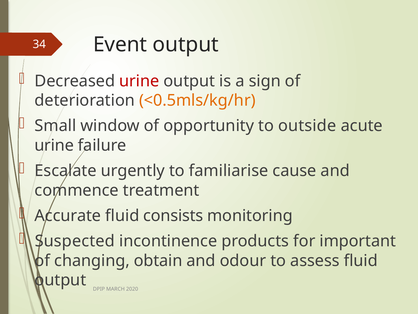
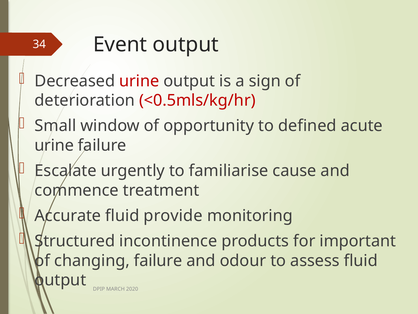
<0.5mls/kg/hr colour: orange -> red (197, 100)
outside: outside -> defined (307, 126)
consists: consists -> provide (173, 215)
Suspected: Suspected -> Structured (75, 241)
changing obtain: obtain -> failure (158, 260)
